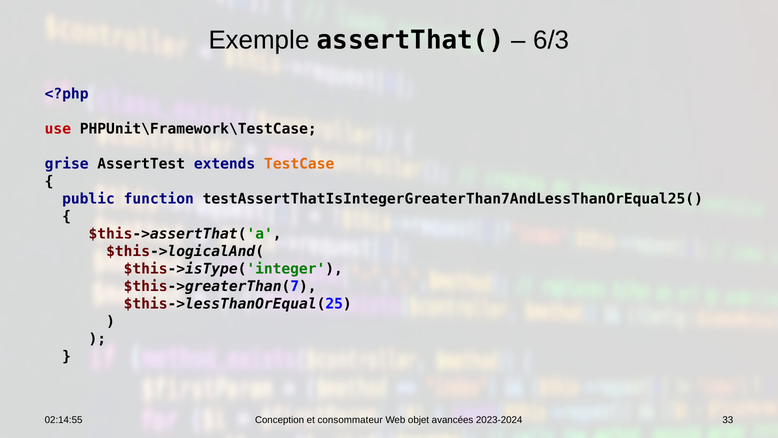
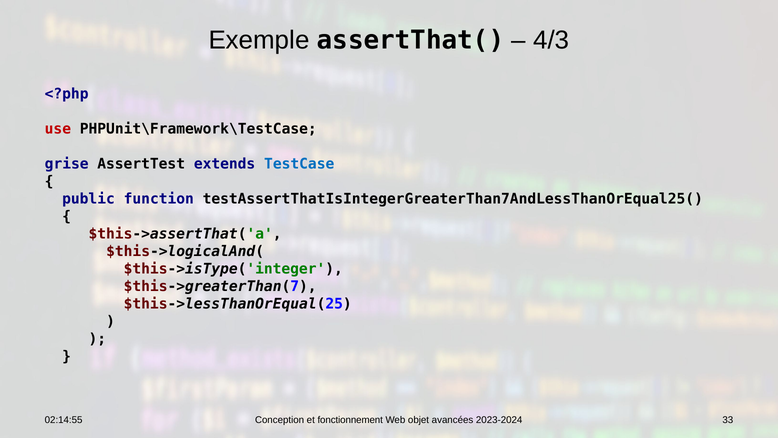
6/3: 6/3 -> 4/3 (551, 40)
TestCase colour: orange -> blue (299, 164)
consommateur: consommateur -> fonctionnement (350, 420)
